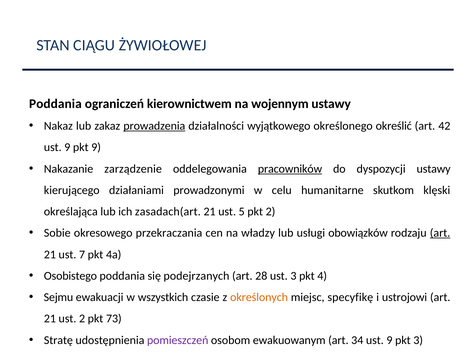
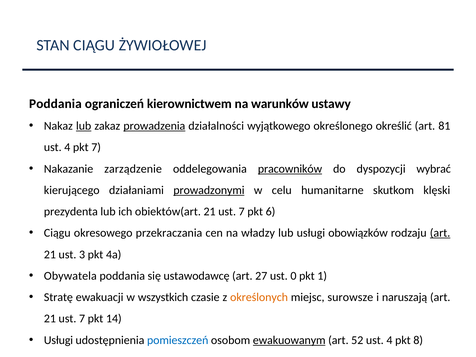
wojennym: wojennym -> warunków (280, 104)
lub underline: none -> present (84, 126)
42: 42 -> 81 (444, 126)
9: 9 -> 4 (67, 147)
pkt 9: 9 -> 7 (96, 147)
dyspozycji ustawy: ustawy -> wybrać (434, 169)
prowadzonymi underline: none -> present (209, 190)
określająca: określająca -> prezydenta (71, 212)
zasadach(art: zasadach(art -> obiektów(art (168, 212)
5: 5 -> 7 (242, 212)
pkt 2: 2 -> 6 (270, 212)
Sobie: Sobie -> Ciągu (57, 233)
7: 7 -> 3 (82, 254)
Osobistego: Osobistego -> Obywatela (70, 276)
podejrzanych: podejrzanych -> ustawodawcę (197, 276)
28: 28 -> 27 (261, 276)
ust 3: 3 -> 0 (293, 276)
4: 4 -> 1 (322, 276)
Sejmu: Sejmu -> Stratę (58, 297)
specyfikę: specyfikę -> surowsze (350, 297)
ustrojowi: ustrojowi -> naruszają (405, 297)
2: 2 -> 7 (82, 319)
73: 73 -> 14 (114, 319)
Stratę: Stratę -> Usługi (58, 340)
pomieszczeń colour: purple -> blue (178, 340)
ewakuowanym underline: none -> present (289, 340)
34: 34 -> 52 (357, 340)
9: 9 -> 4 (389, 340)
pkt 3: 3 -> 8 (418, 340)
